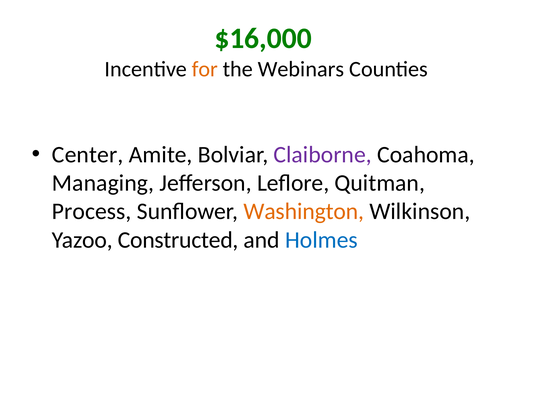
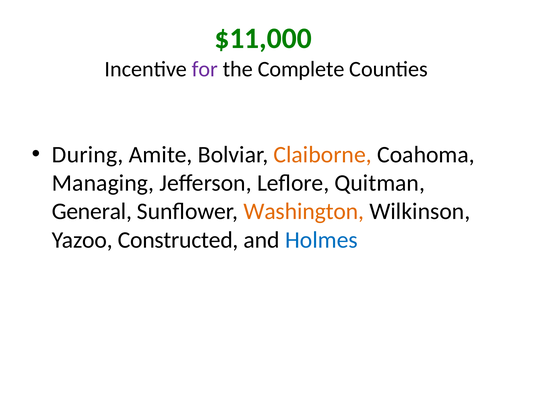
$16,000: $16,000 -> $11,000 (263, 38)
for colour: orange -> purple (205, 69)
Webinars: Webinars -> Complete (301, 69)
Center: Center -> During (88, 154)
Claiborne colour: purple -> orange (323, 154)
Process: Process -> General (92, 211)
